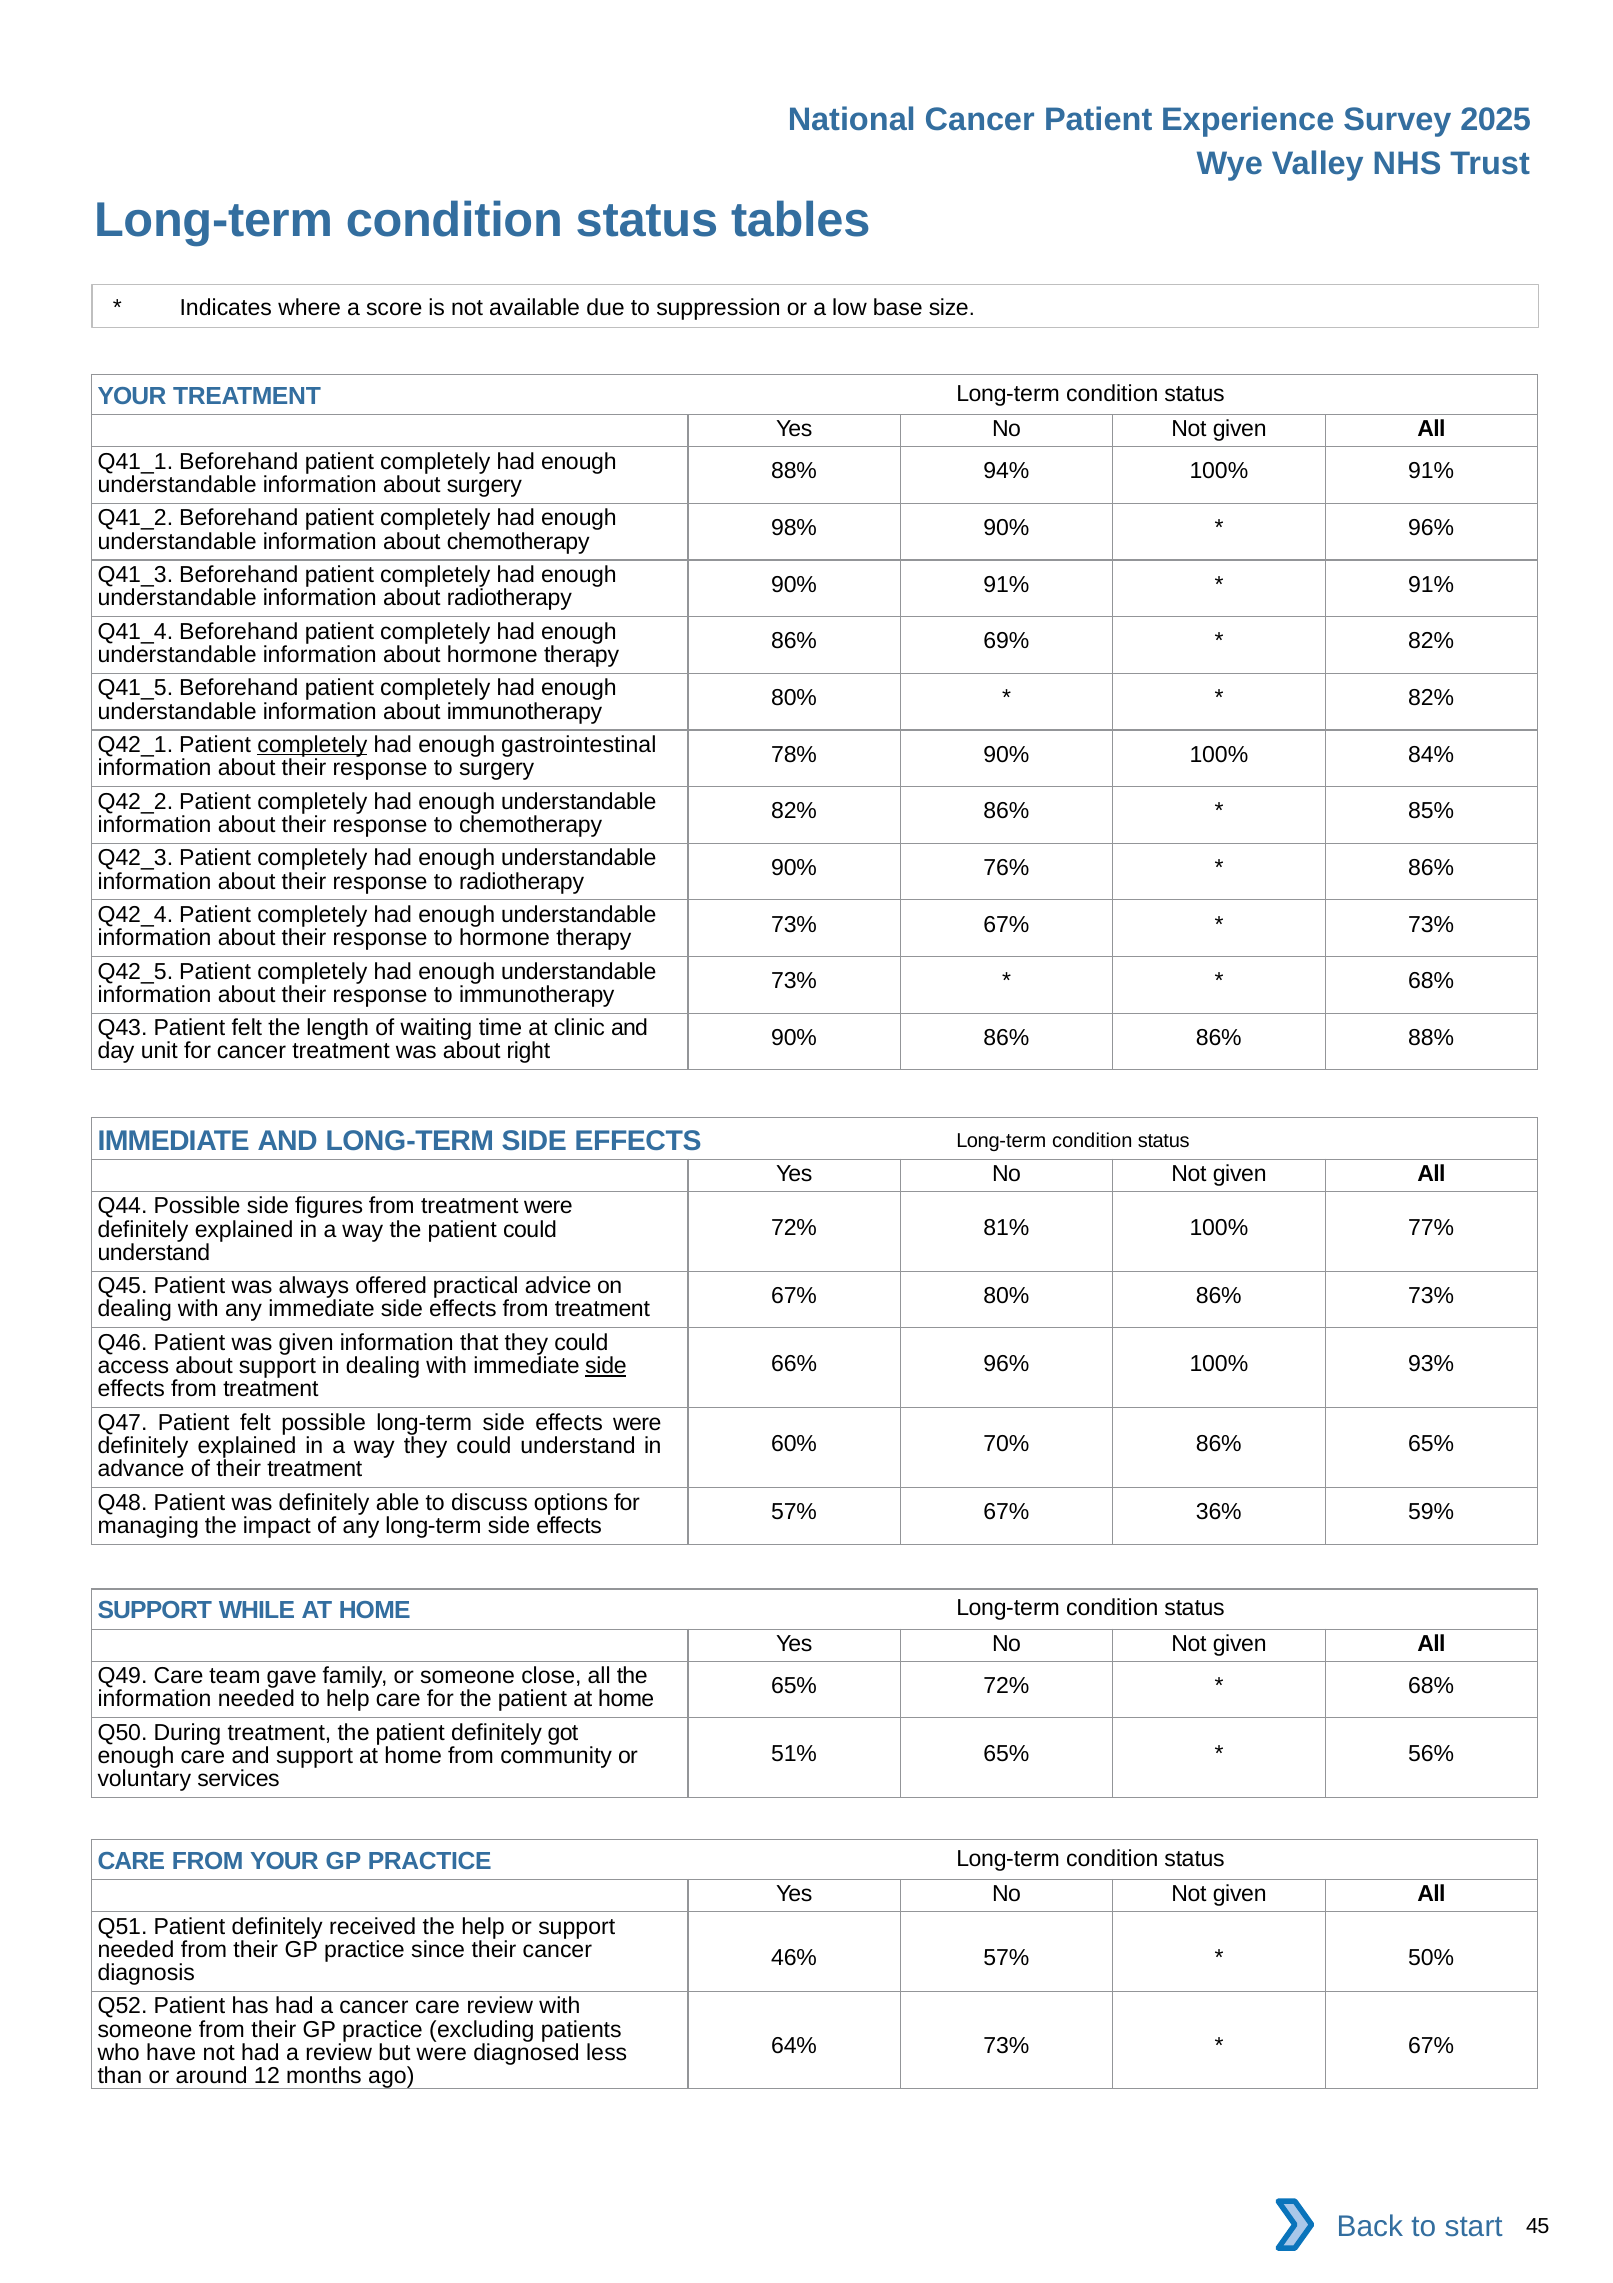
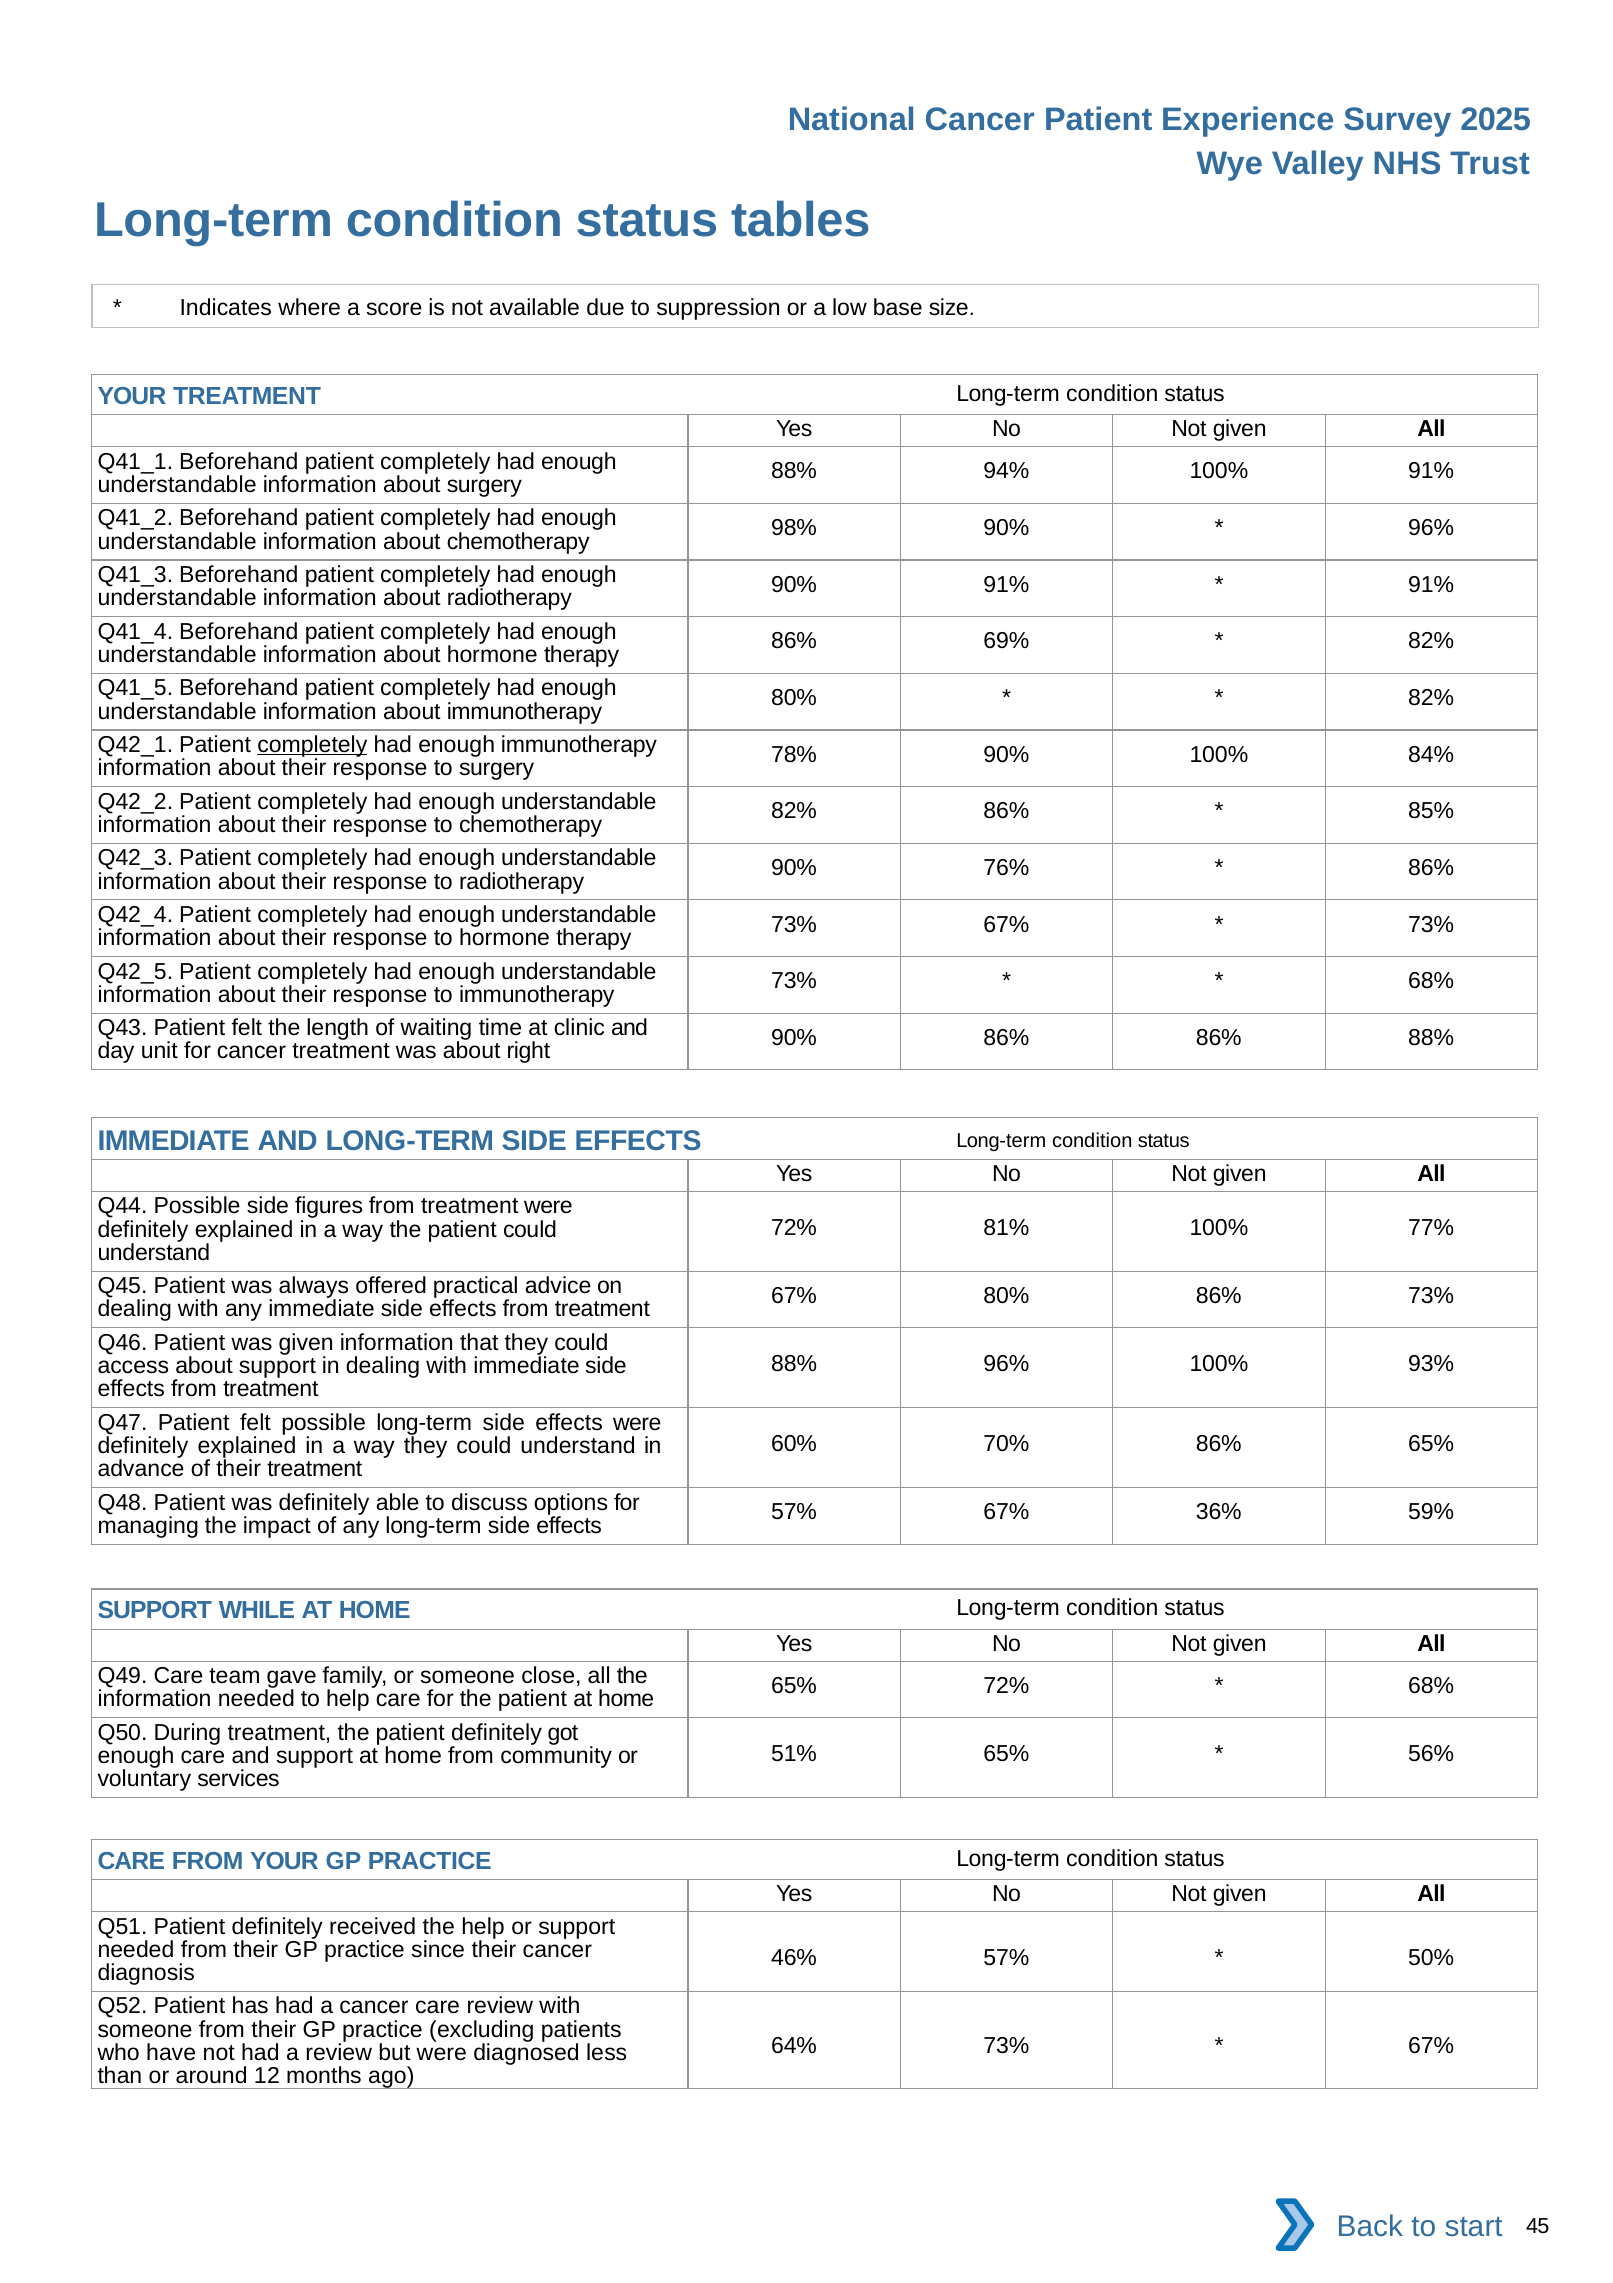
enough gastrointestinal: gastrointestinal -> immunotherapy (579, 745)
66%: 66% -> 88% (794, 1364)
side underline: present -> none (606, 1366)
